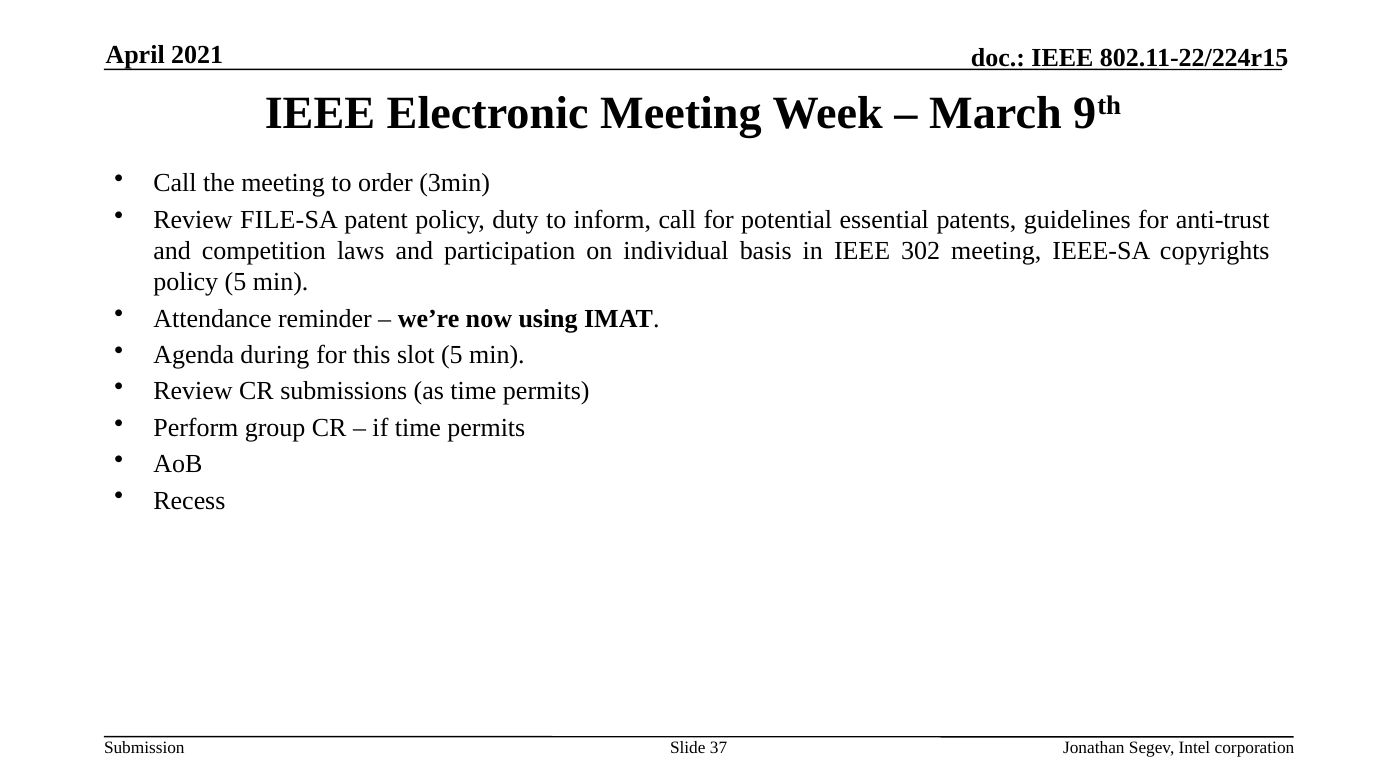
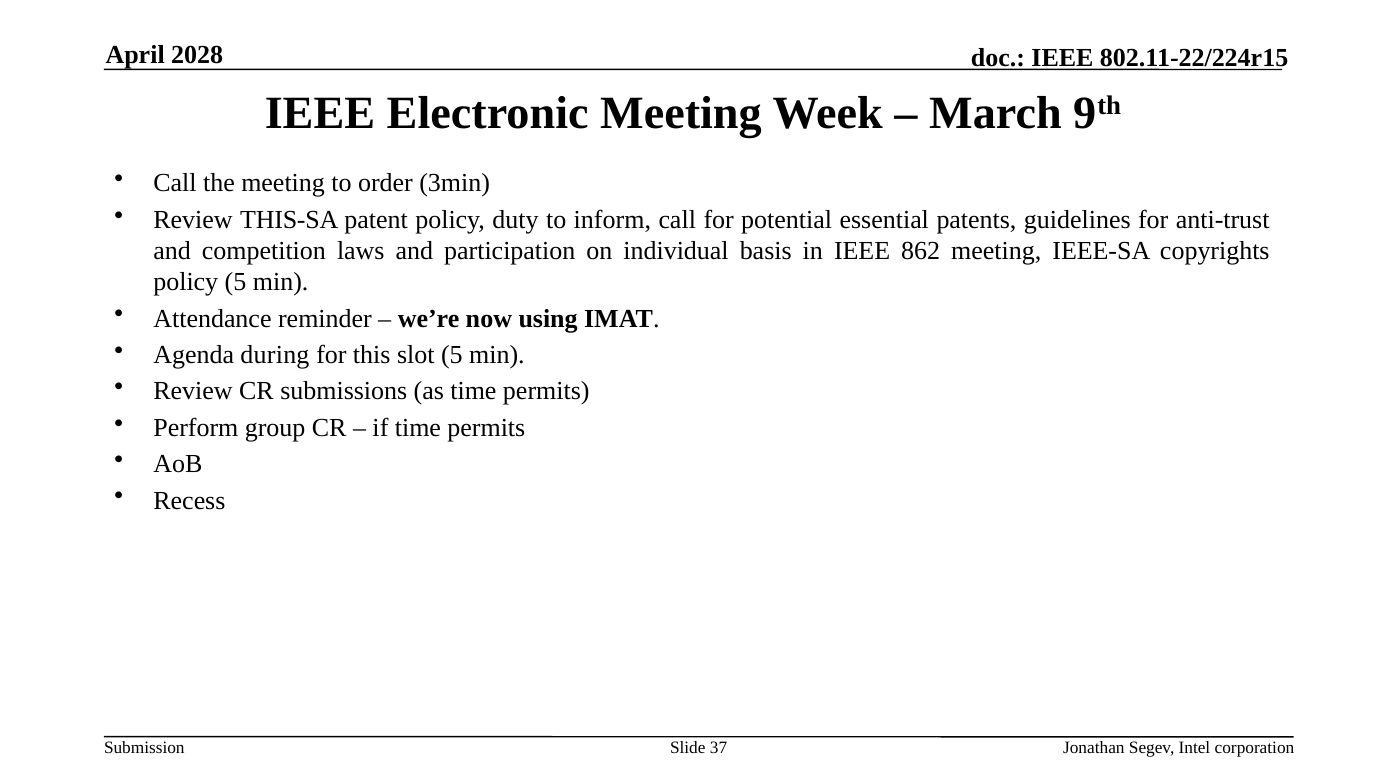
2021: 2021 -> 2028 (197, 55)
FILE-SA: FILE-SA -> THIS-SA (289, 220)
302: 302 -> 862 (921, 251)
